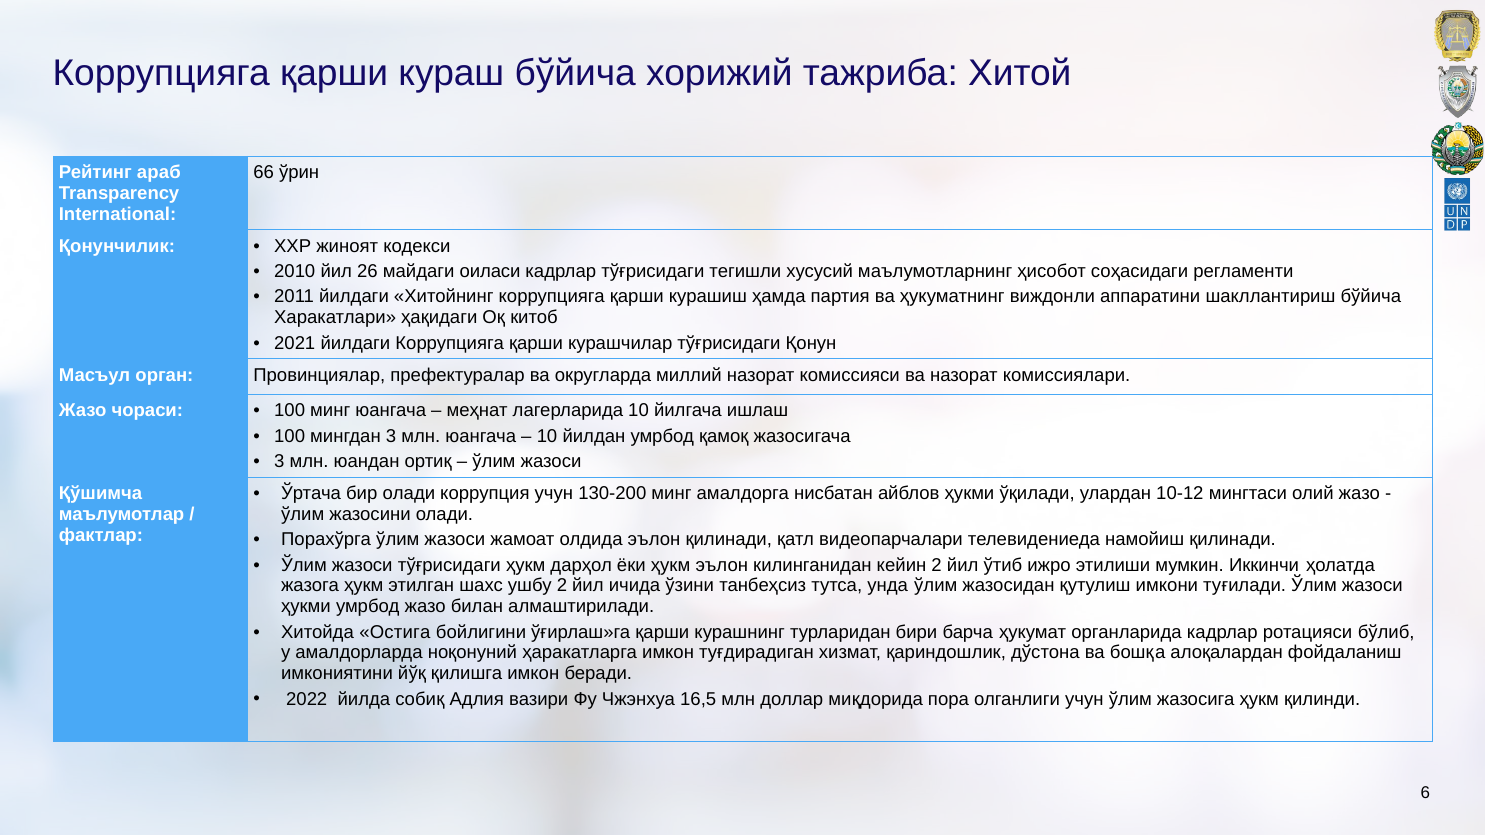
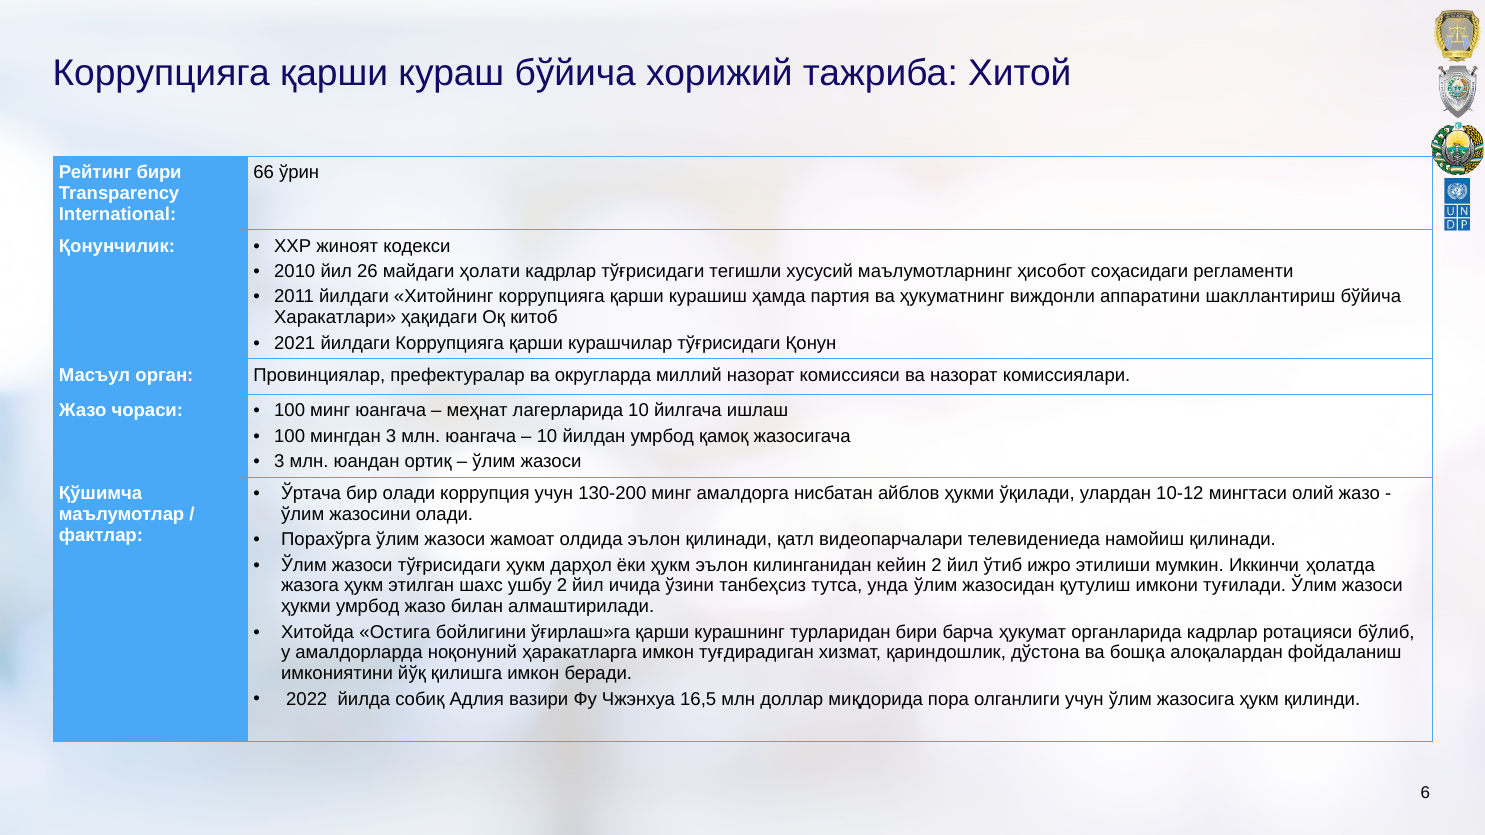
Рейтинг араб: араб -> бири (159, 173)
оиласи: оиласи -> ҳолати (490, 272)
